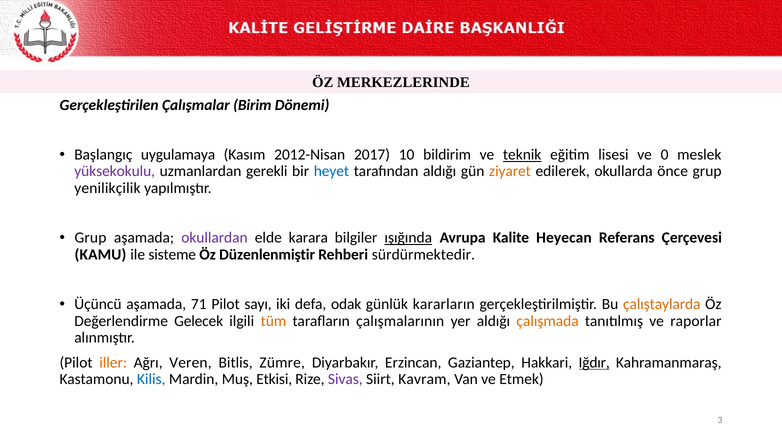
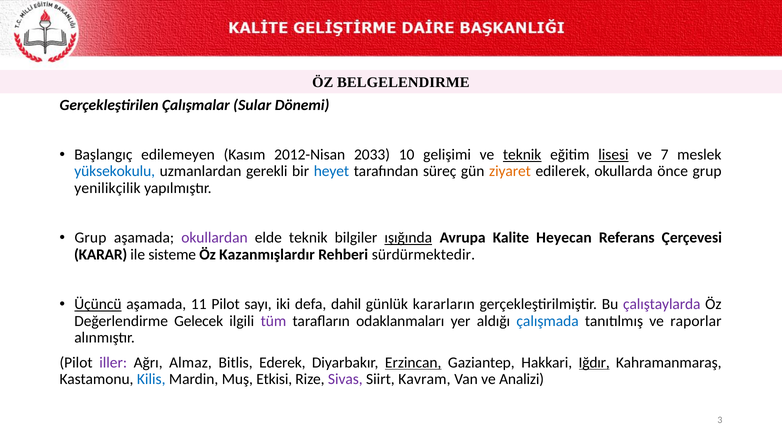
MERKEZLERINDE: MERKEZLERINDE -> BELGELENDIRME (403, 83)
Birim: Birim -> Sular (252, 105)
uygulamaya: uygulamaya -> edilemeyen (178, 155)
2017: 2017 -> 2033 (372, 155)
bildirim: bildirim -> gelişimi (447, 155)
lisesi underline: none -> present (613, 155)
0: 0 -> 7 (665, 155)
yüksekokulu colour: purple -> blue (115, 171)
tarafından aldığı: aldığı -> süreç (440, 171)
elde karara: karara -> teknik (308, 238)
KAMU: KAMU -> KARAR (101, 254)
Düzenlenmiştir: Düzenlenmiştir -> Kazanmışlardır (267, 254)
Üçüncü underline: none -> present (98, 304)
71: 71 -> 11 (199, 304)
odak: odak -> dahil (346, 304)
çalıştaylarda colour: orange -> purple (662, 304)
tüm colour: orange -> purple (273, 321)
çalışmalarının: çalışmalarının -> odaklanmaları (400, 321)
çalışmada colour: orange -> blue (548, 321)
iller colour: orange -> purple (113, 362)
Veren: Veren -> Almaz (191, 362)
Zümre: Zümre -> Ederek (282, 362)
Erzincan underline: none -> present (413, 362)
Etmek: Etmek -> Analizi (522, 379)
